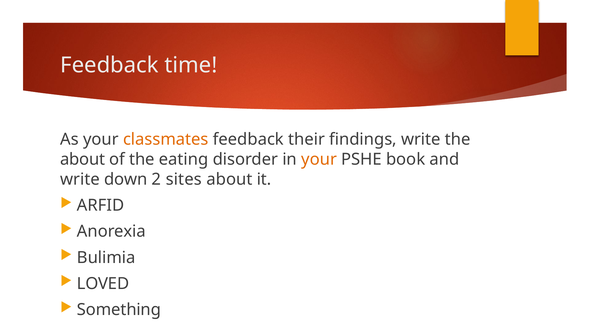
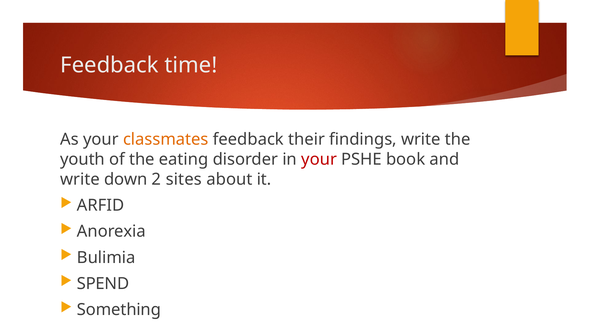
about: about -> youth (83, 159)
your colour: orange -> red (319, 159)
LOVED: LOVED -> SPEND (103, 284)
